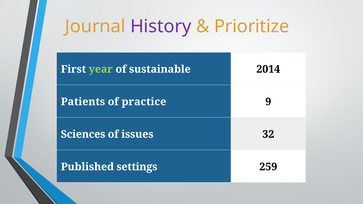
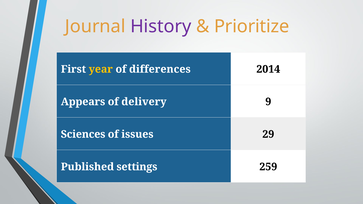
year colour: light green -> yellow (101, 69)
sustainable: sustainable -> differences (160, 69)
Patients: Patients -> Appears (83, 102)
practice: practice -> delivery (144, 102)
32: 32 -> 29 (268, 134)
